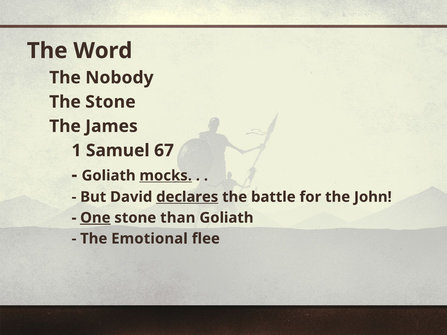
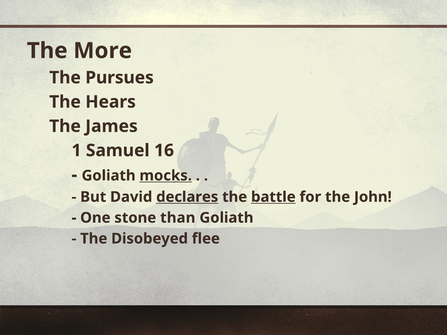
Word: Word -> More (103, 51)
Nobody: Nobody -> Pursues (120, 78)
The Stone: Stone -> Hears (111, 102)
67: 67 -> 16 (164, 151)
battle underline: none -> present (273, 197)
One underline: present -> none (95, 218)
Emotional: Emotional -> Disobeyed (150, 239)
